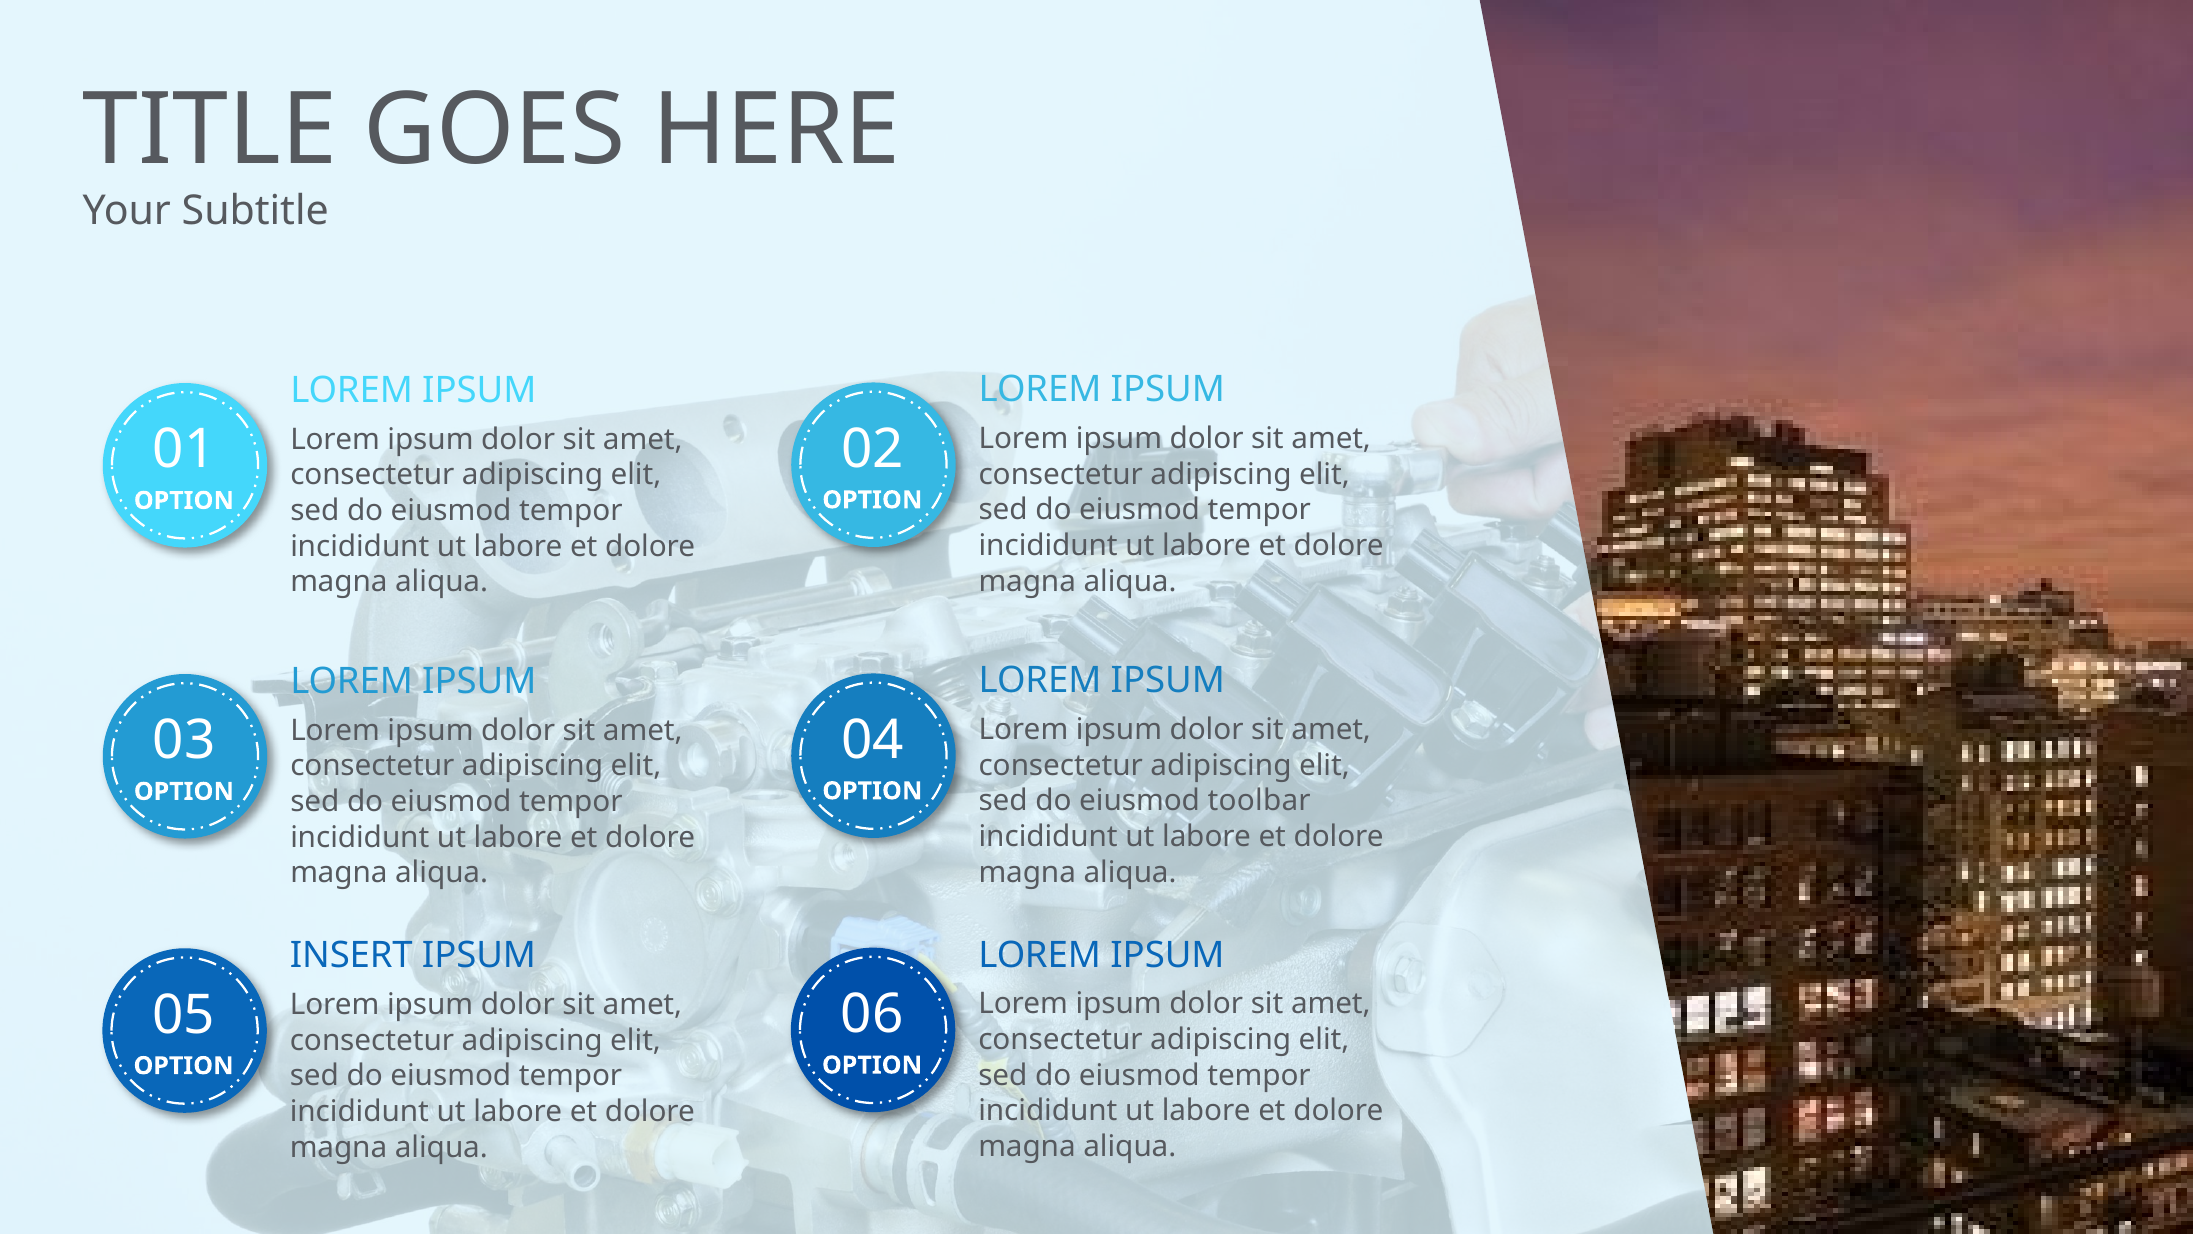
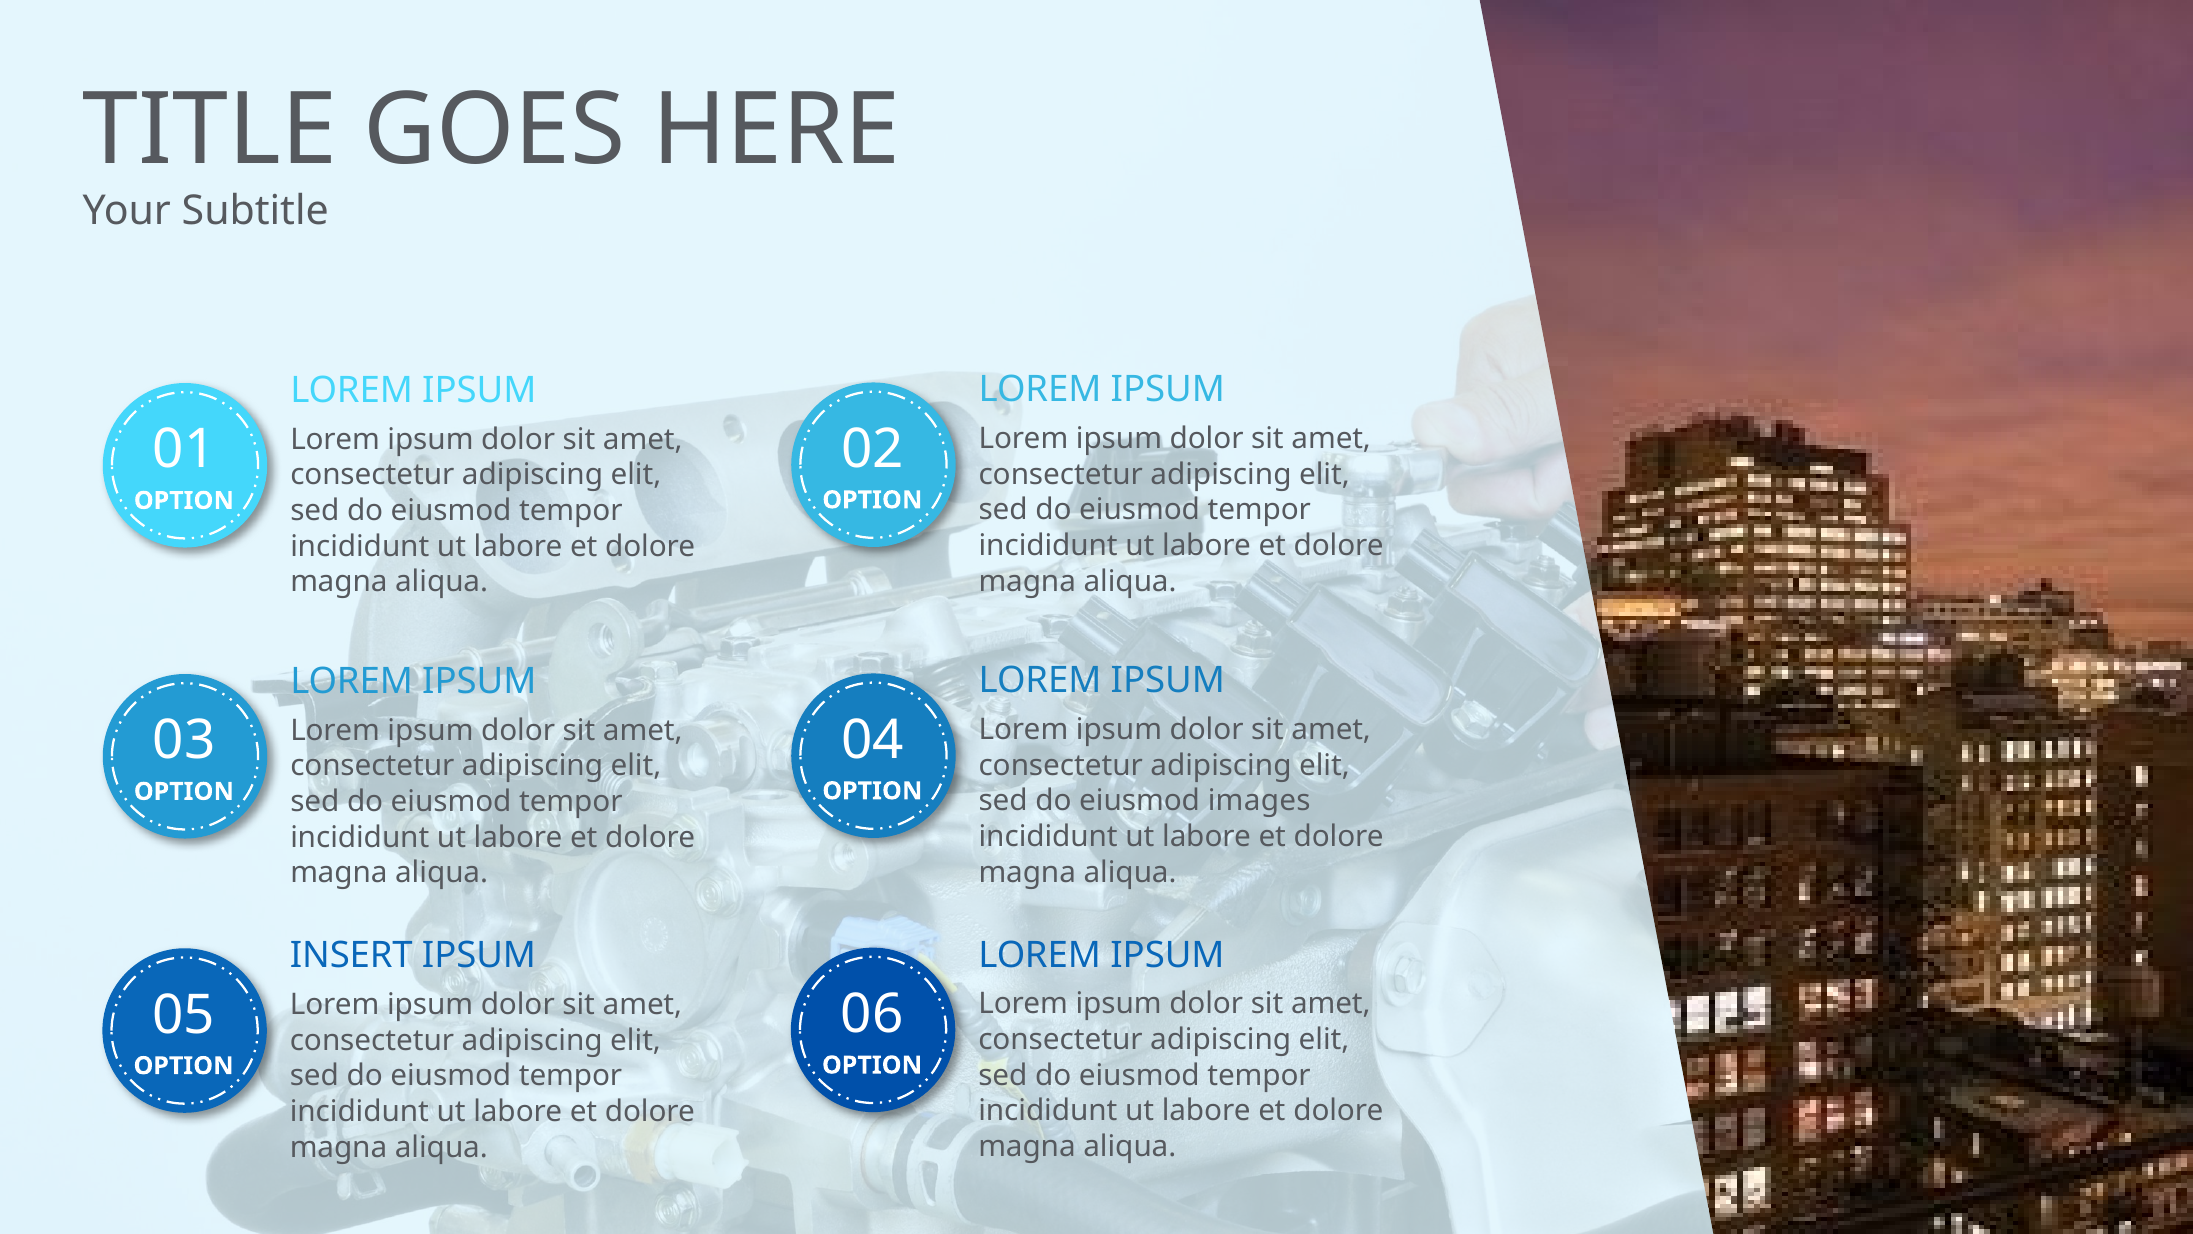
toolbar: toolbar -> images (1259, 801)
